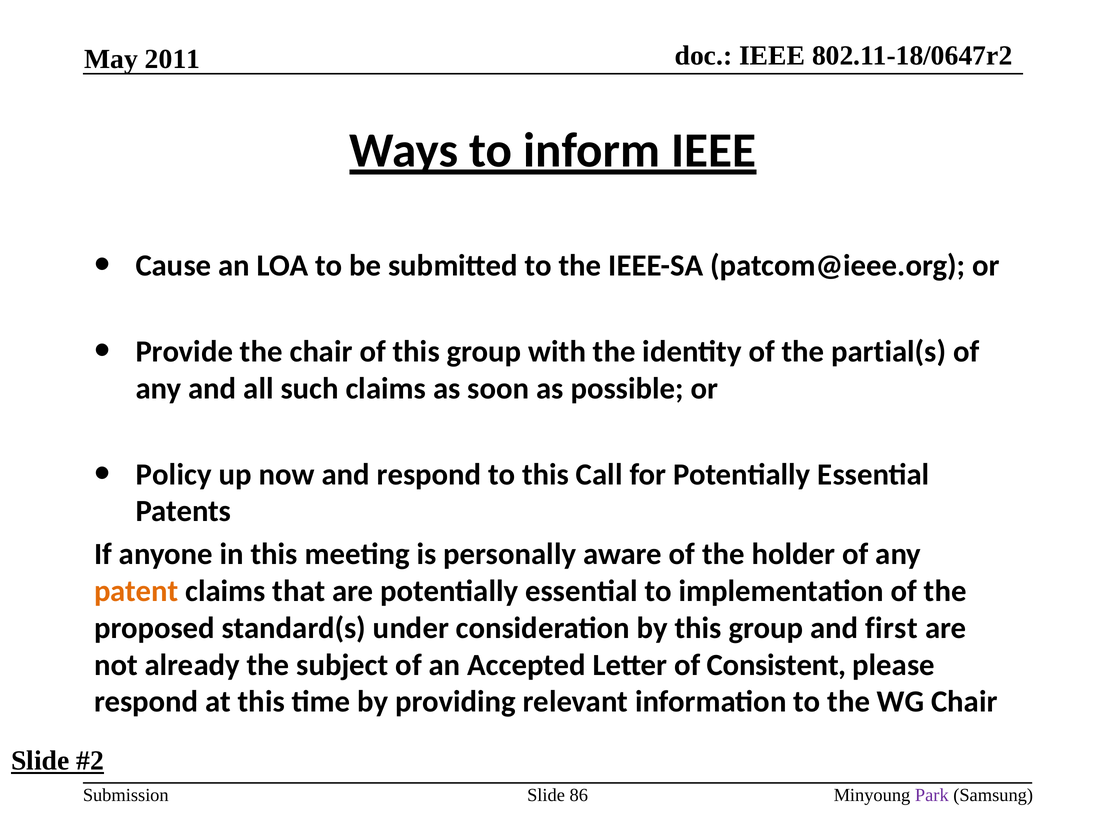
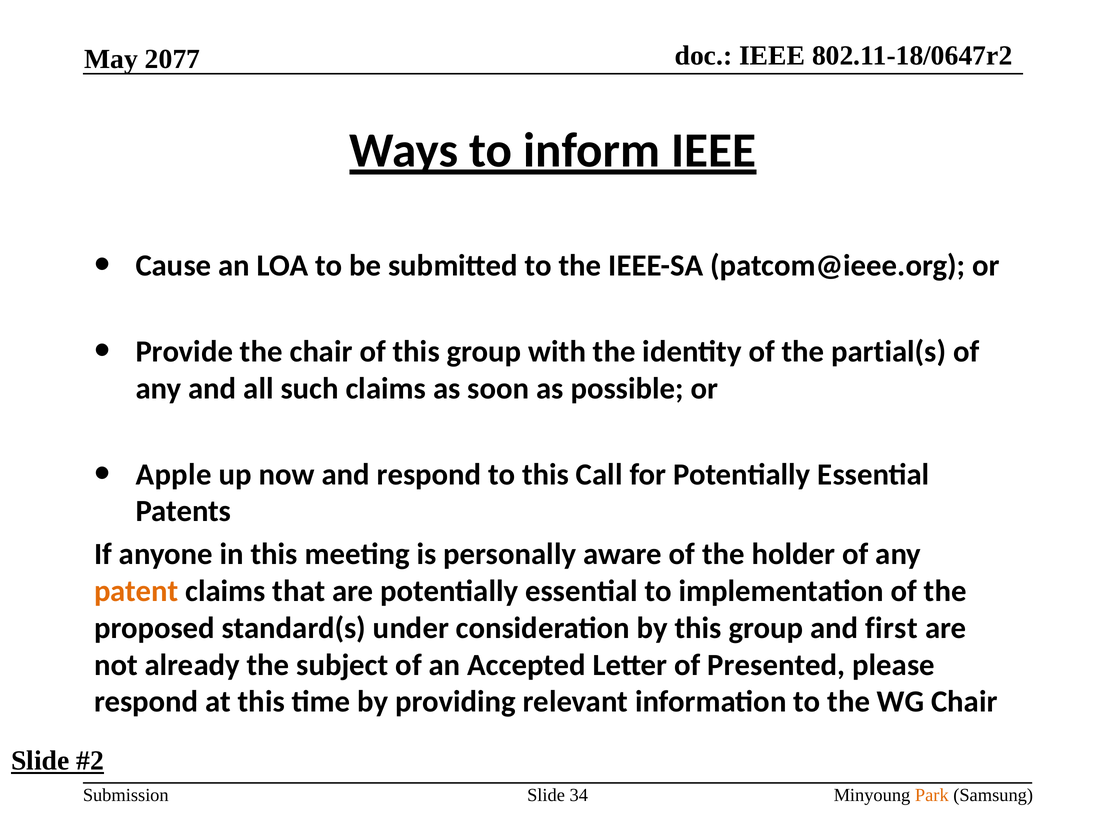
2011: 2011 -> 2077 (173, 59)
Policy: Policy -> Apple (174, 475)
Consistent: Consistent -> Presented (776, 665)
86: 86 -> 34 (579, 796)
Park colour: purple -> orange (932, 796)
